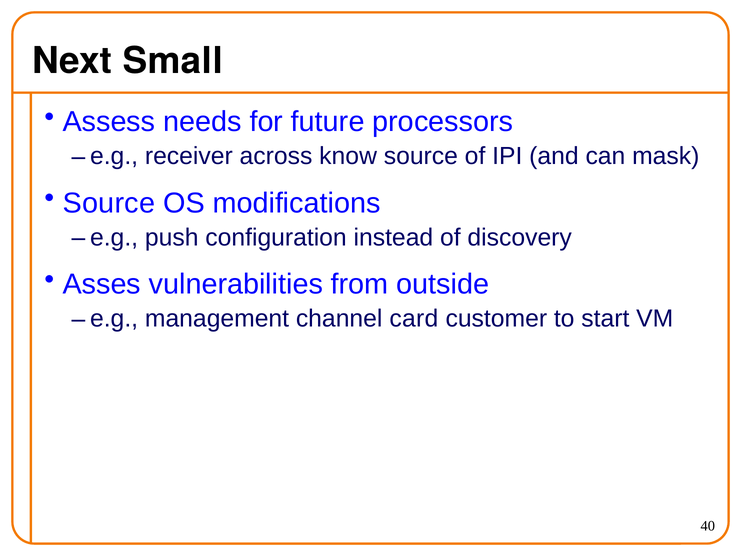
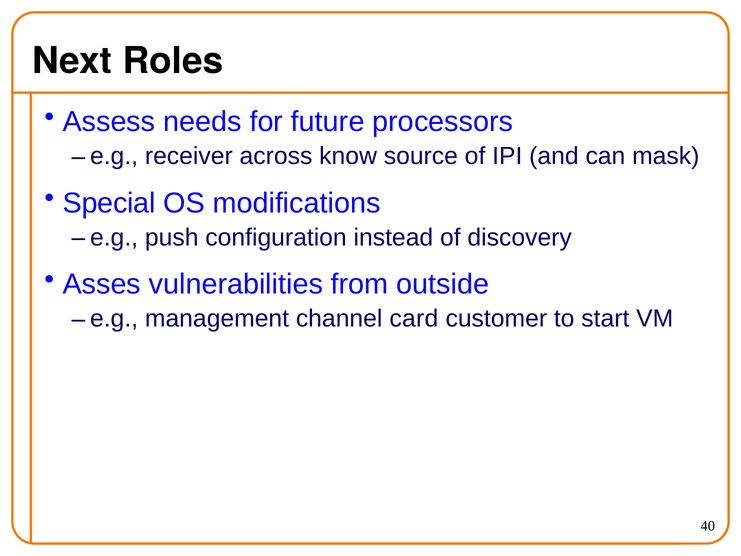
Small: Small -> Roles (173, 61)
Source: Source -> Special (109, 203)
